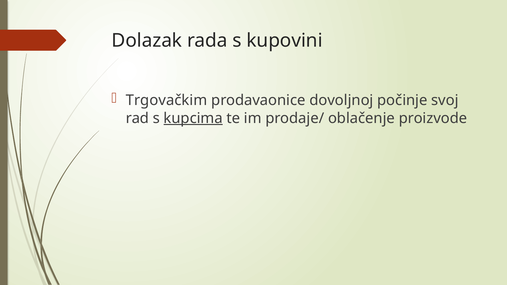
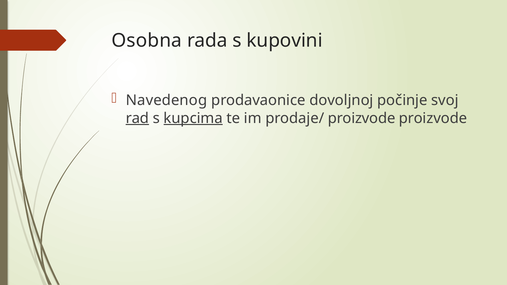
Dolazak: Dolazak -> Osobna (147, 41)
Trgovačkim: Trgovačkim -> Navedenog (167, 101)
rad underline: none -> present (137, 118)
prodaje/ oblačenje: oblačenje -> proizvode (362, 118)
